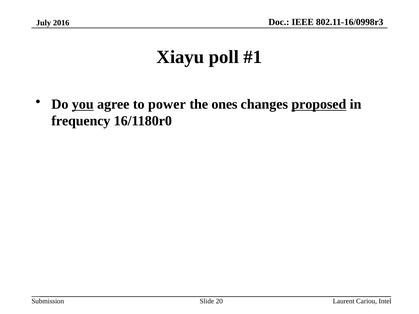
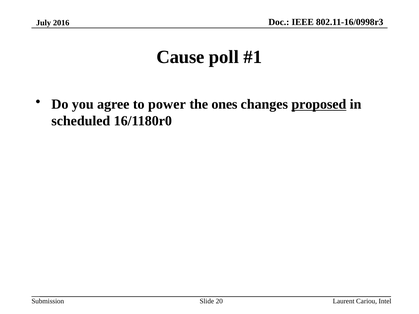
Xiayu: Xiayu -> Cause (181, 57)
you underline: present -> none (83, 104)
frequency: frequency -> scheduled (81, 121)
